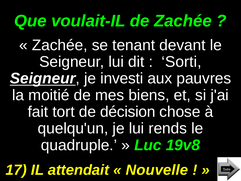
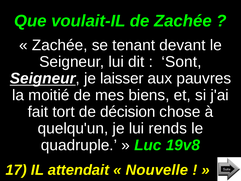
Sorti: Sorti -> Sont (182, 62)
investi: investi -> laisser (122, 78)
